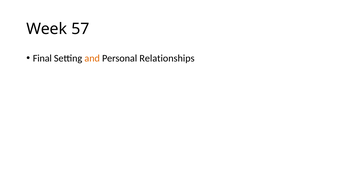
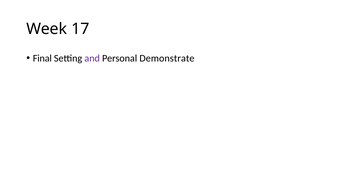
57: 57 -> 17 (80, 29)
and colour: orange -> purple (92, 58)
Relationships: Relationships -> Demonstrate (167, 58)
